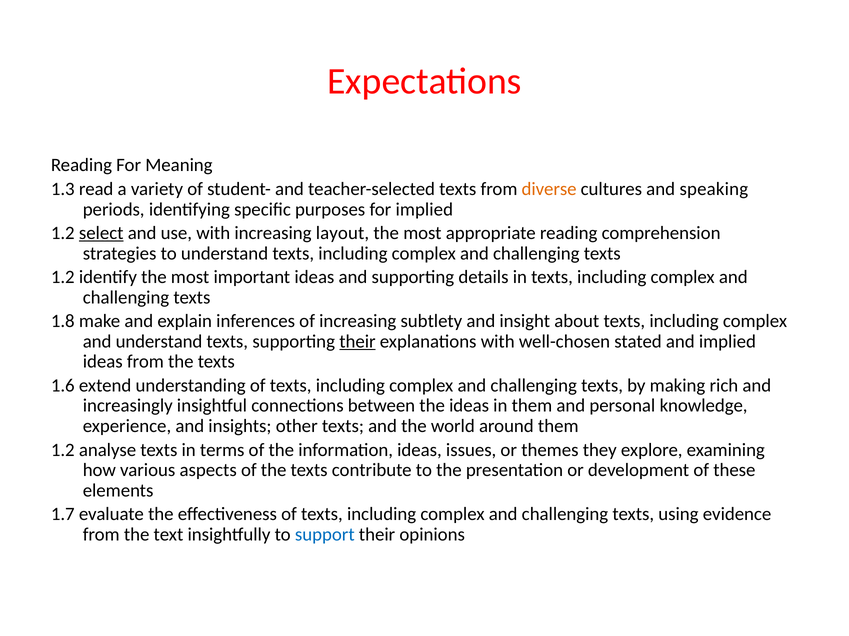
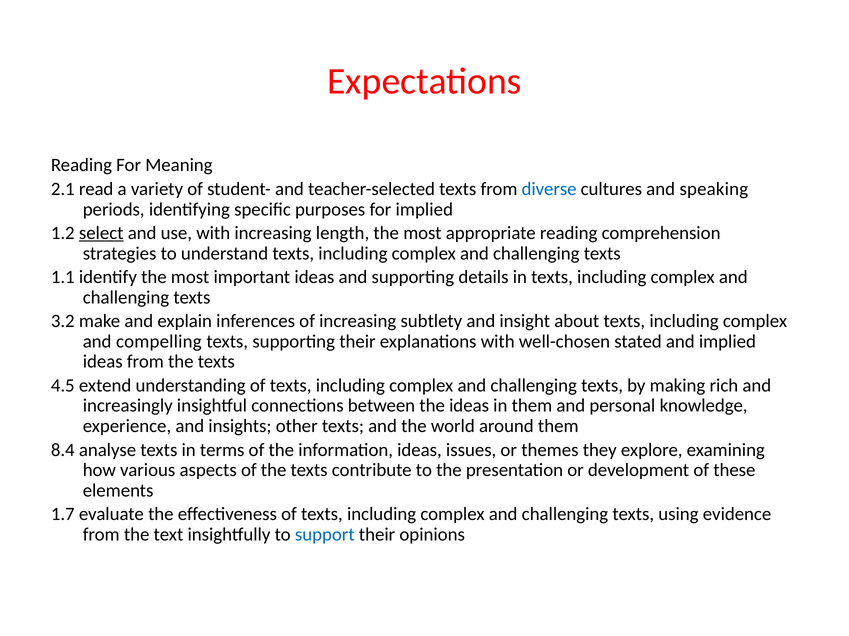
1.3: 1.3 -> 2.1 (63, 189)
diverse colour: orange -> blue (549, 189)
layout: layout -> length (343, 233)
1.2: 1.2 -> 1.1 (63, 277)
1.8: 1.8 -> 3.2 (63, 321)
and understand: understand -> compelling (159, 342)
their underline: present -> none (357, 342)
1.6: 1.6 -> 4.5 (63, 386)
1.2: 1.2 -> 8.4 (63, 450)
